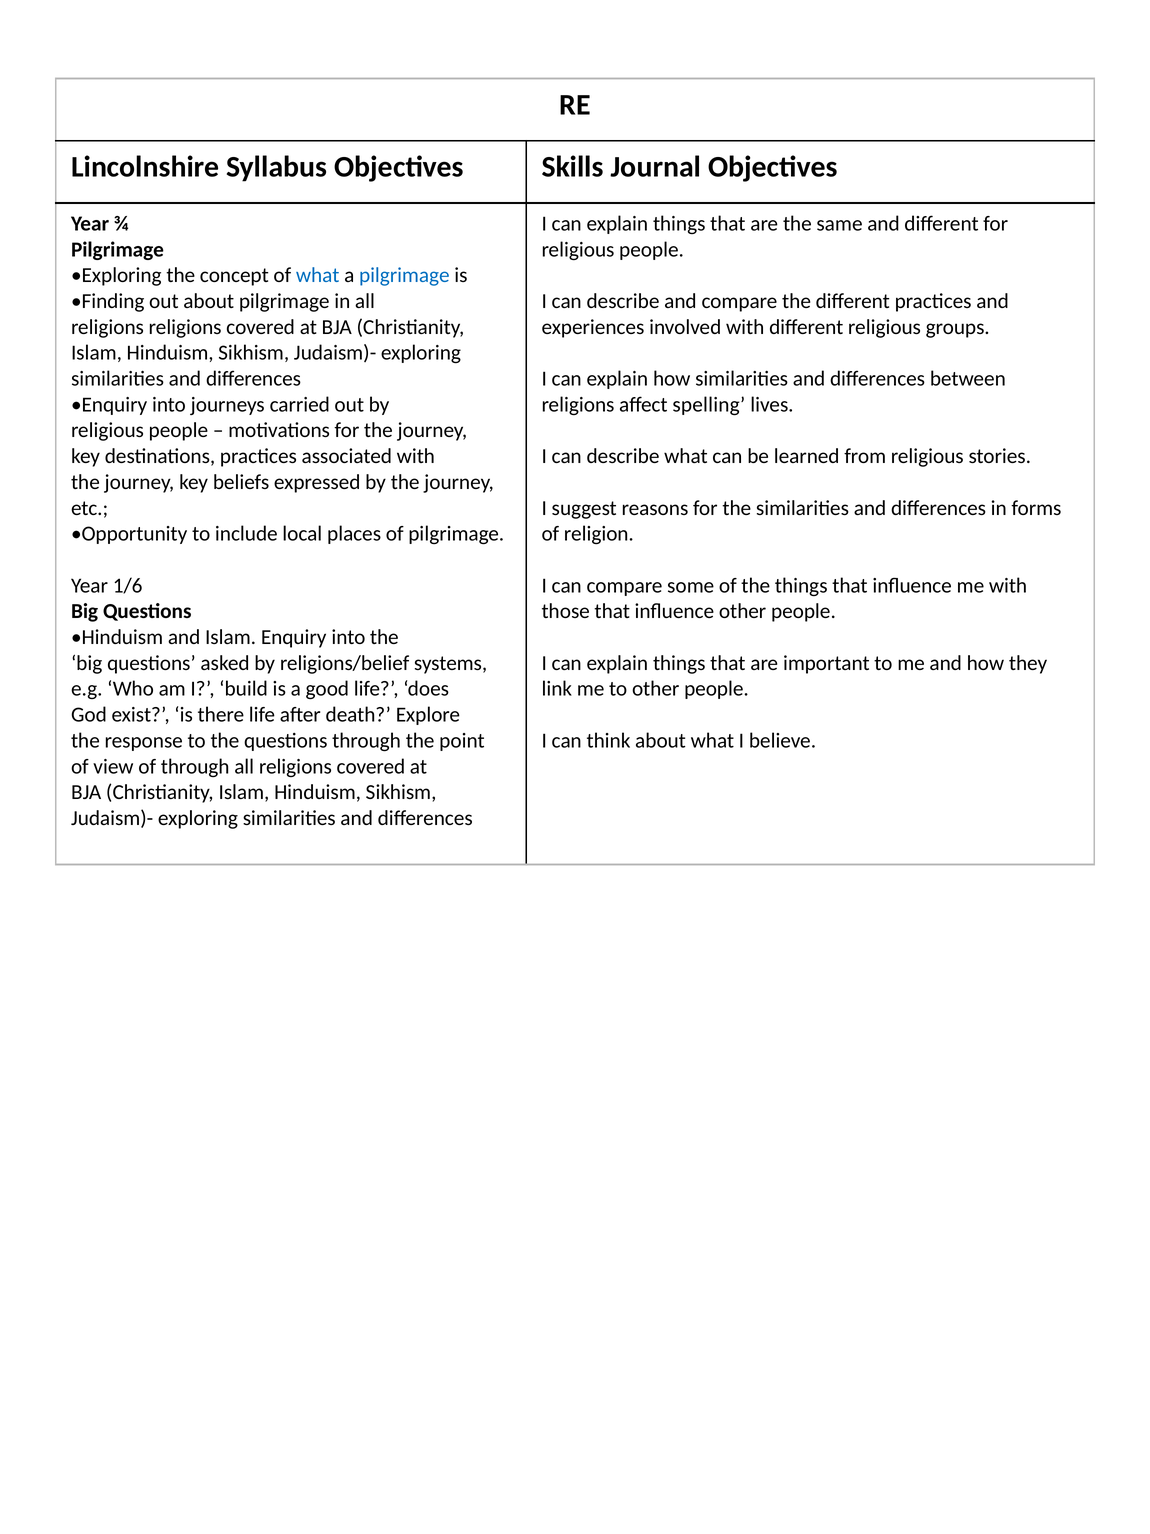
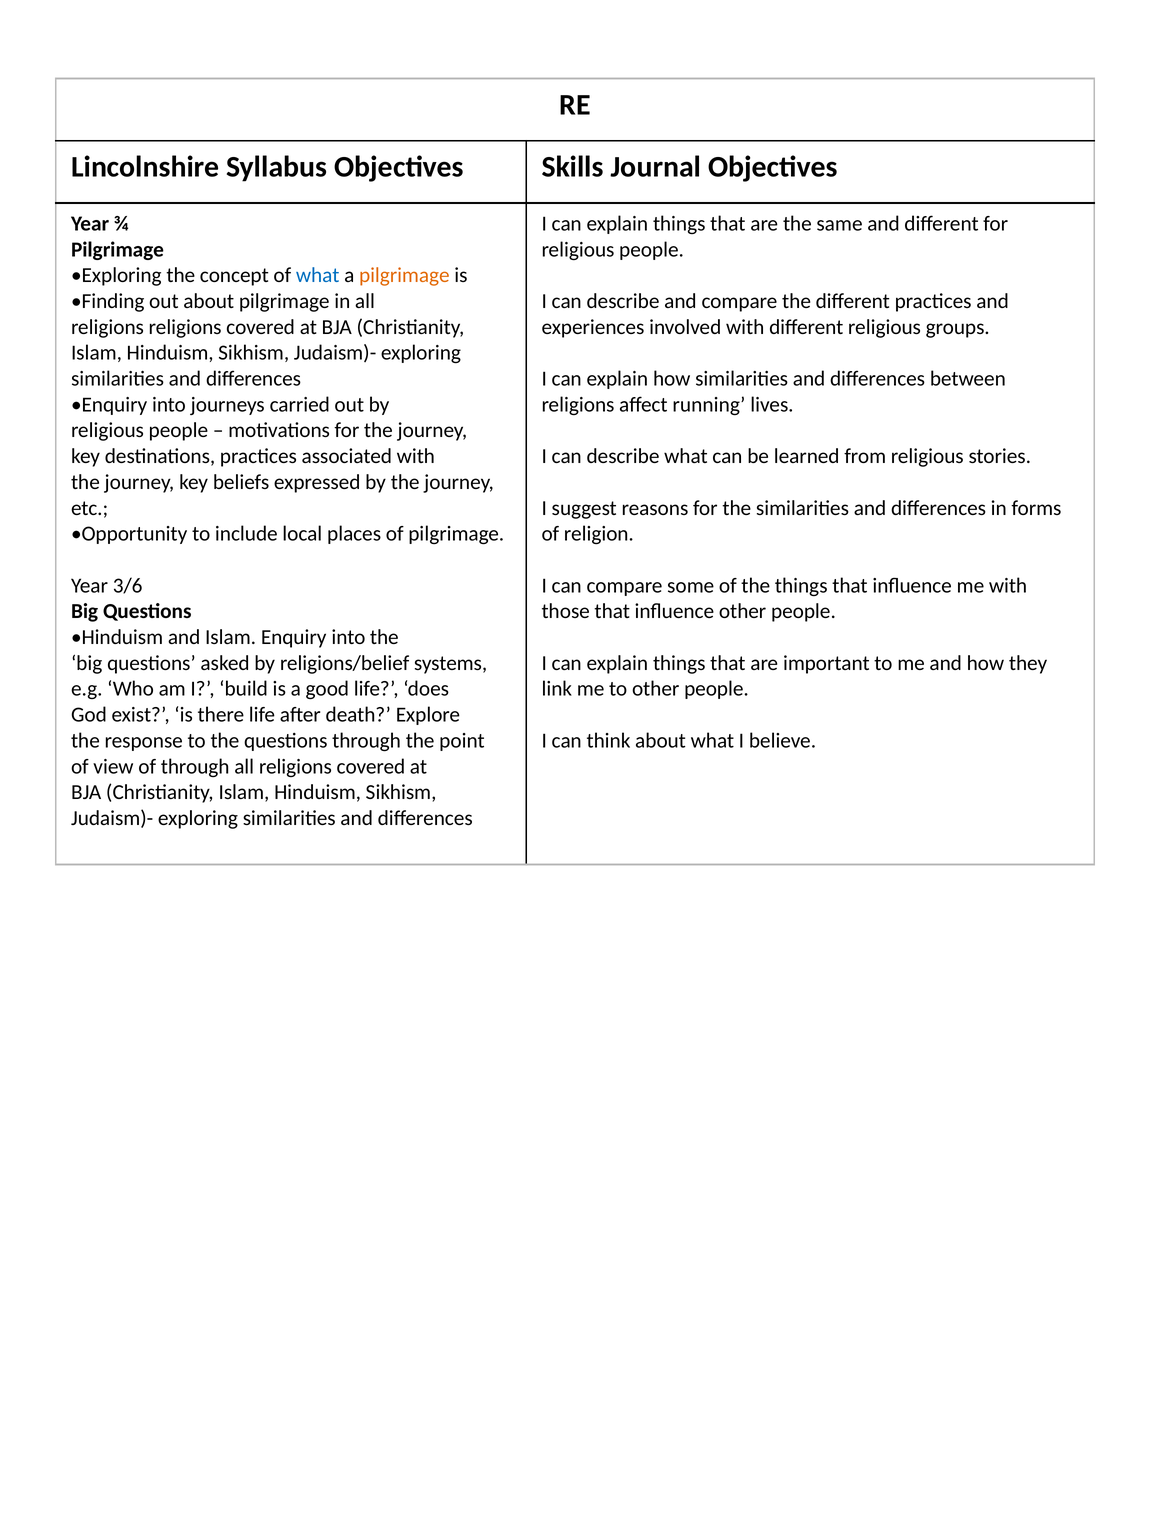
pilgrimage colour: blue -> orange (404, 275)
spelling: spelling -> running (709, 404)
1/6: 1/6 -> 3/6 (128, 585)
